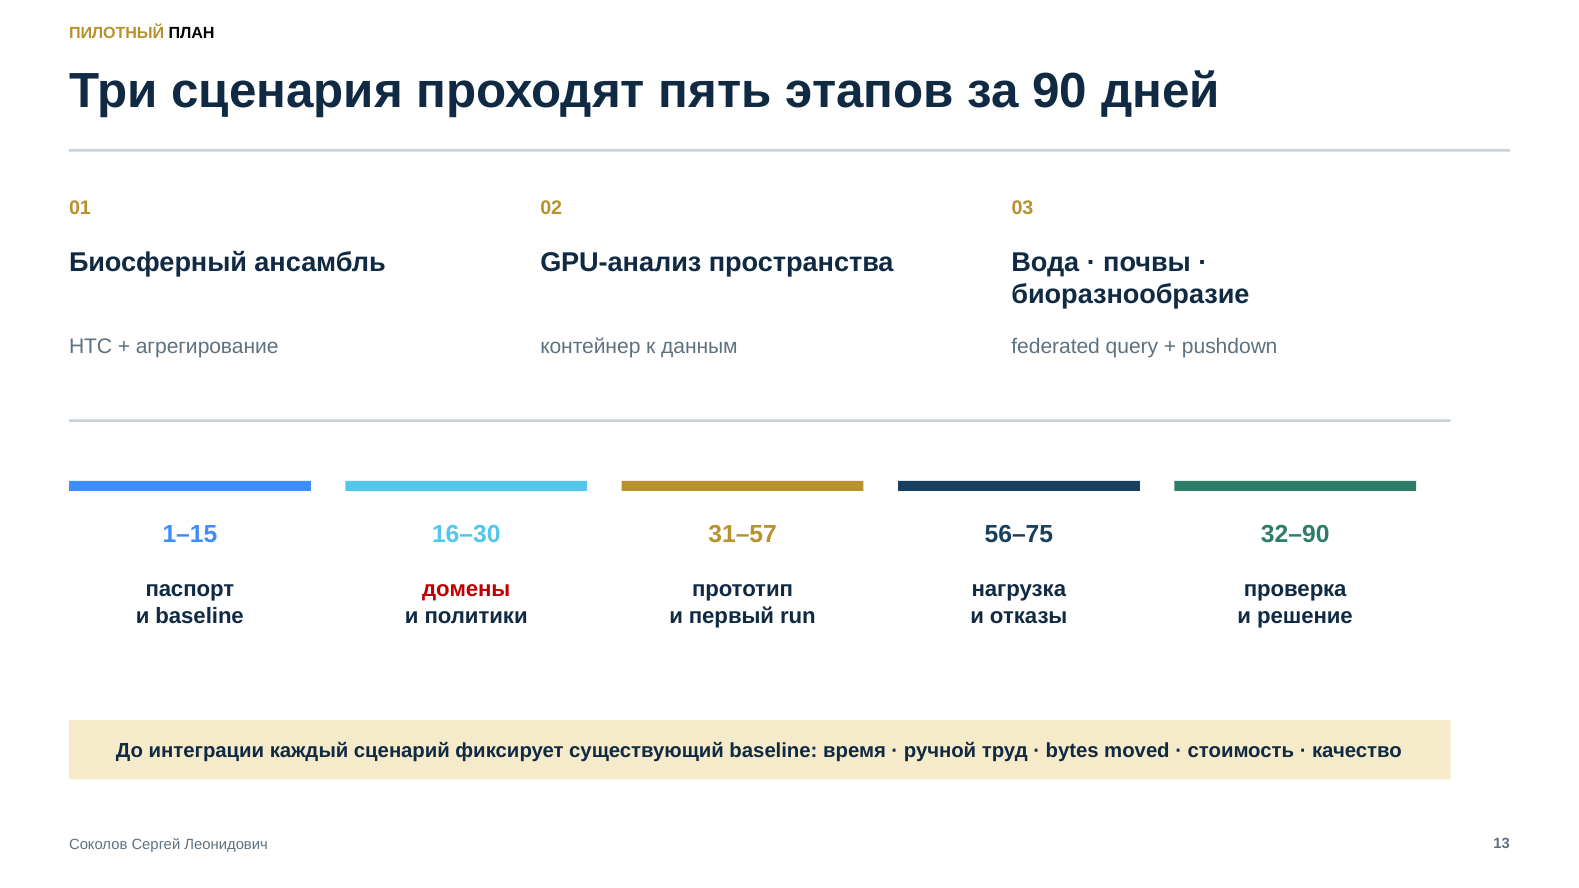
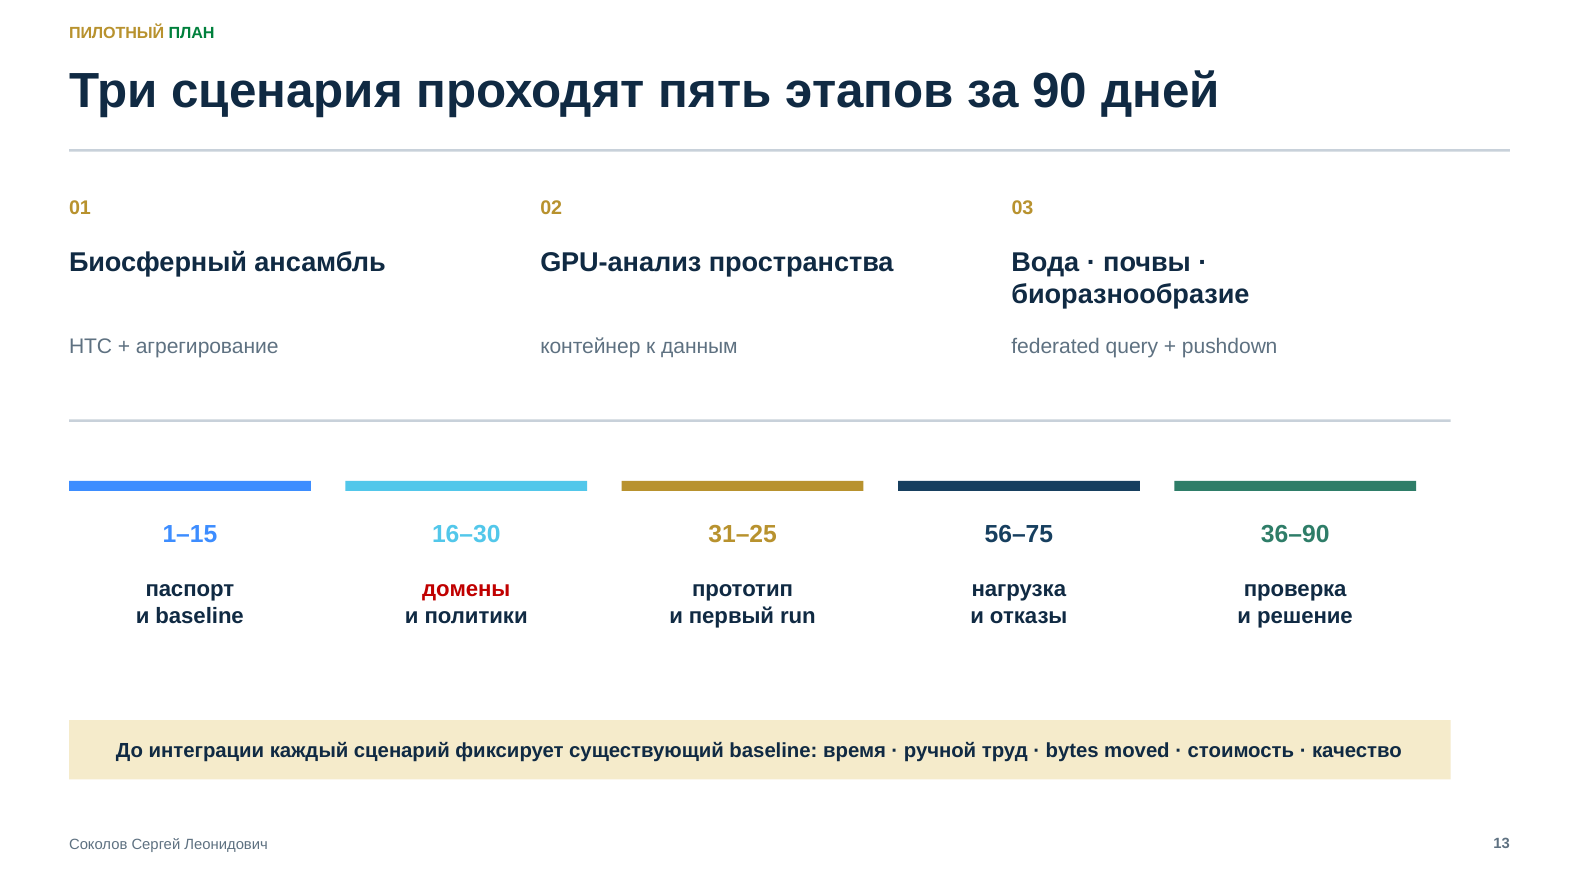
ПЛАН colour: black -> green (192, 33)
31–57: 31–57 -> 31–25 (743, 535)
32–90: 32–90 -> 36–90 (1295, 535)
